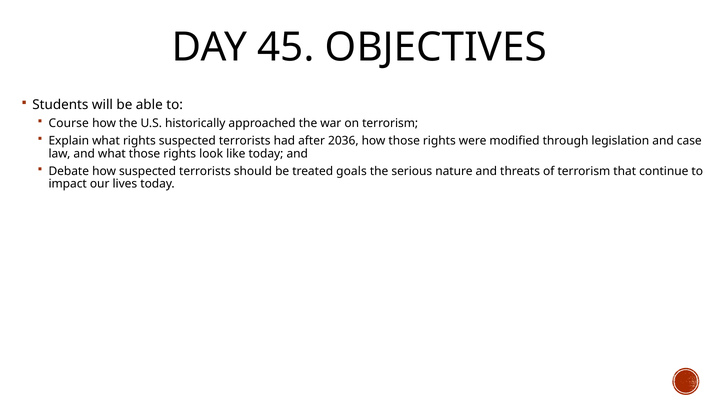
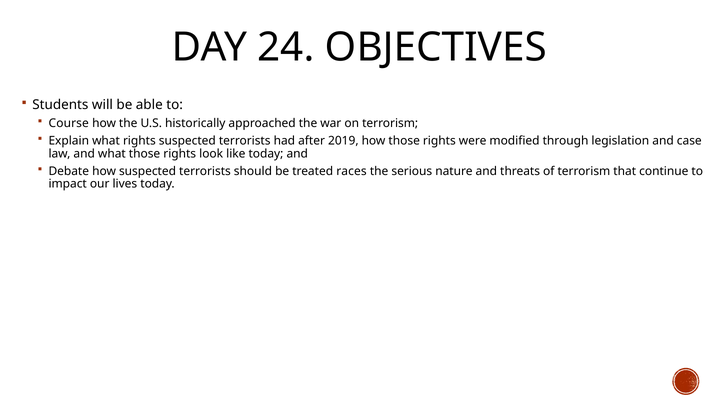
45: 45 -> 24 (286, 47)
2036: 2036 -> 2019 (343, 140)
goals: goals -> races (351, 171)
